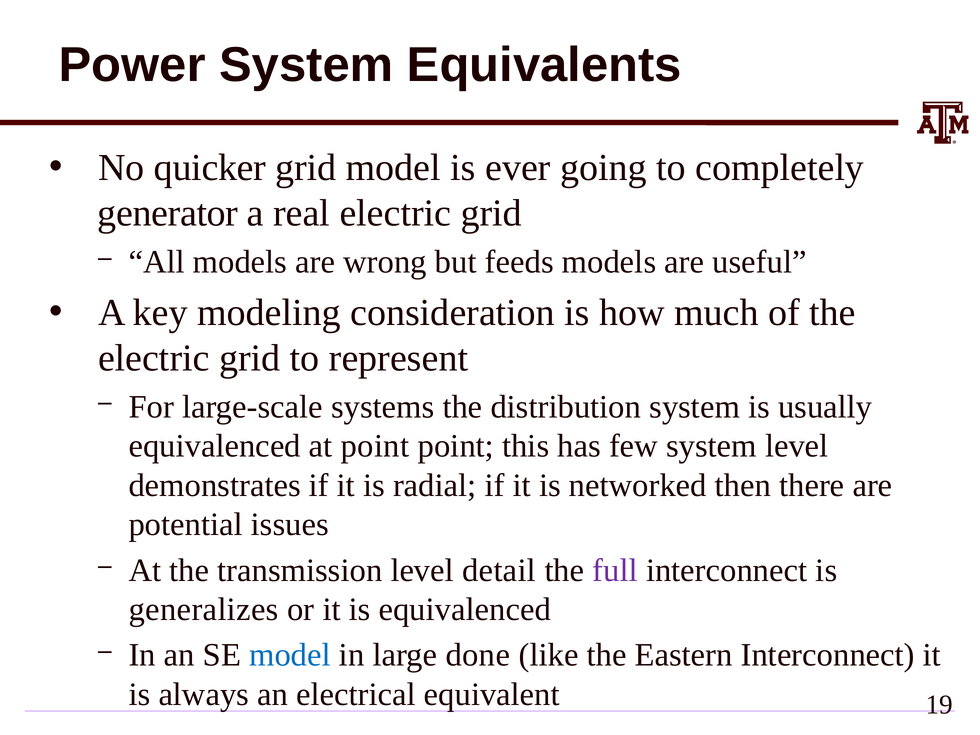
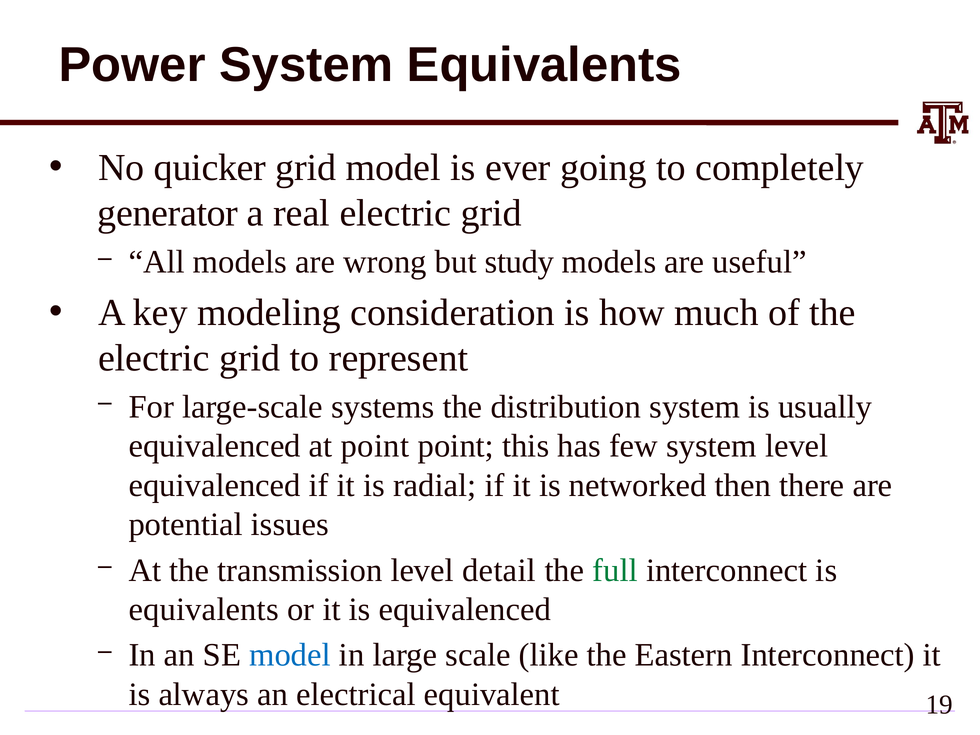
feeds: feeds -> study (519, 262)
demonstrates: demonstrates -> equivalenced (215, 485)
full colour: purple -> green (615, 570)
generalizes: generalizes -> equivalents (204, 609)
done: done -> scale (478, 655)
